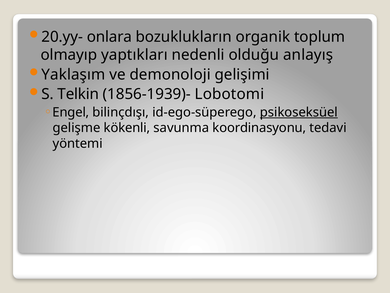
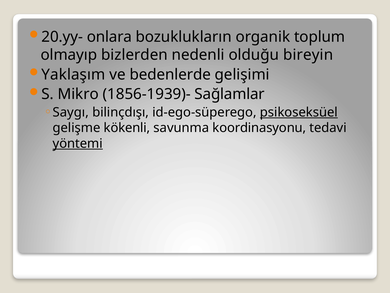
yaptıkları: yaptıkları -> bizlerden (134, 55)
anlayış: anlayış -> bireyin (308, 55)
demonoloji: demonoloji -> bedenlerde (170, 74)
Telkin: Telkin -> Mikro (78, 94)
Lobotomi: Lobotomi -> Sağlamlar (230, 94)
Engel: Engel -> Saygı (71, 112)
yöntemi underline: none -> present (78, 143)
